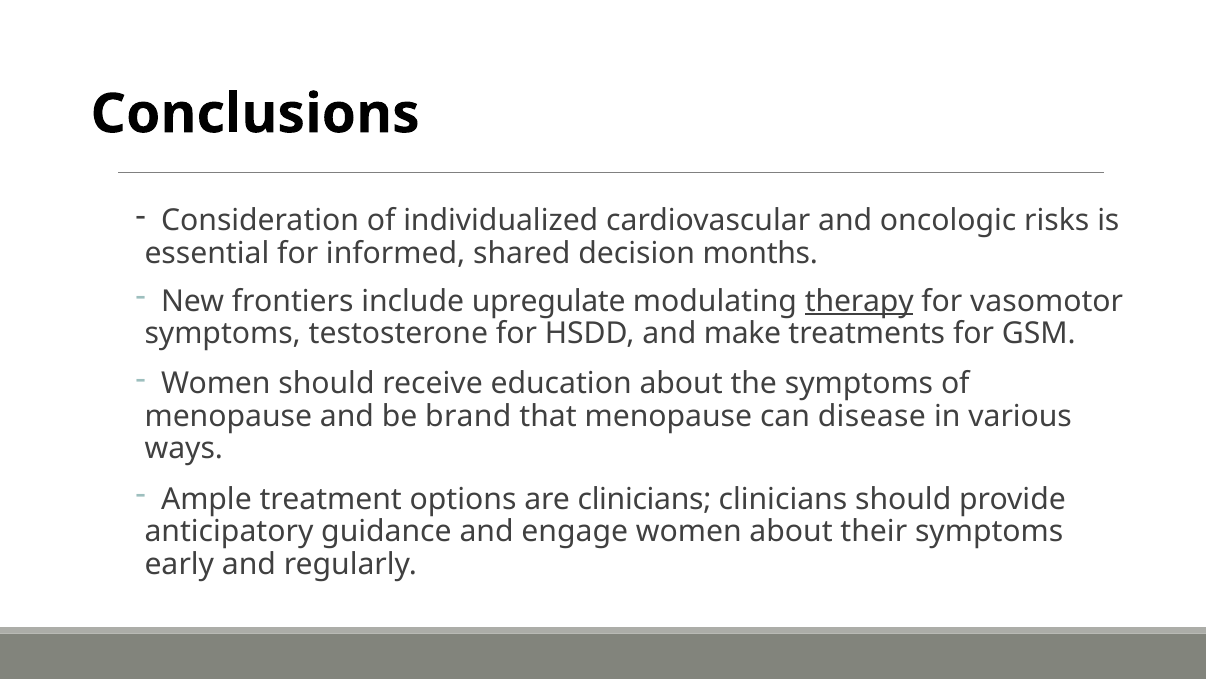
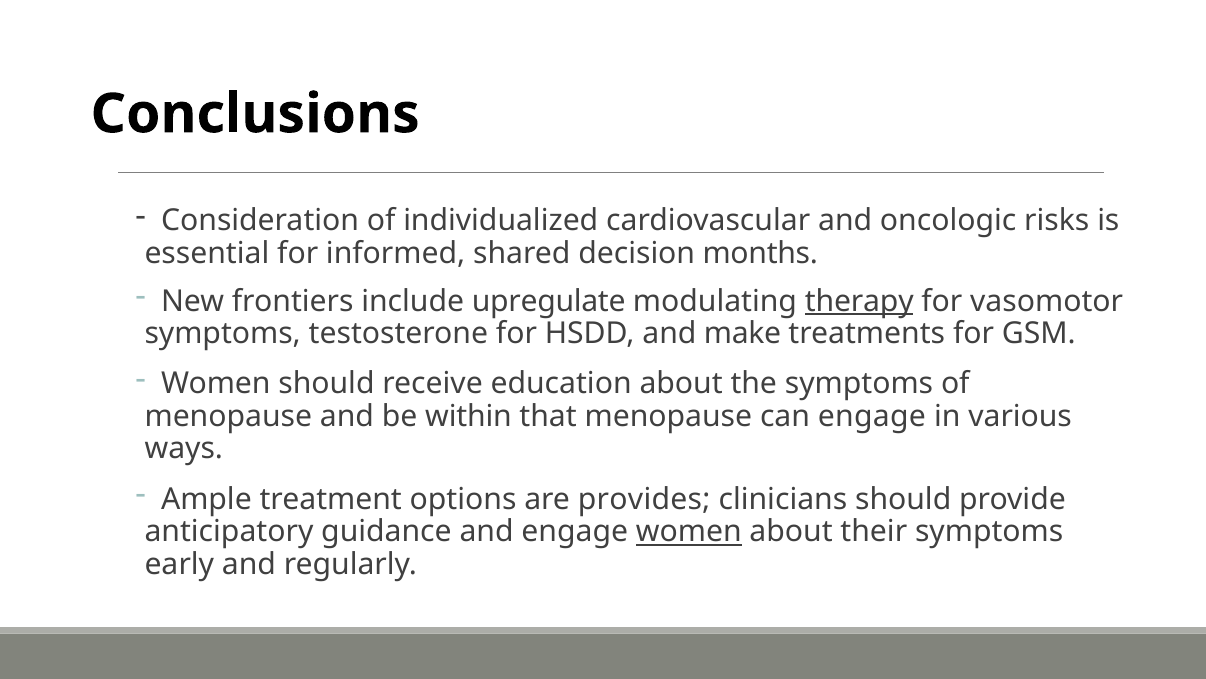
brand: brand -> within (469, 416)
can disease: disease -> engage (872, 416)
are clinicians: clinicians -> provides (644, 499)
women underline: none -> present (689, 531)
